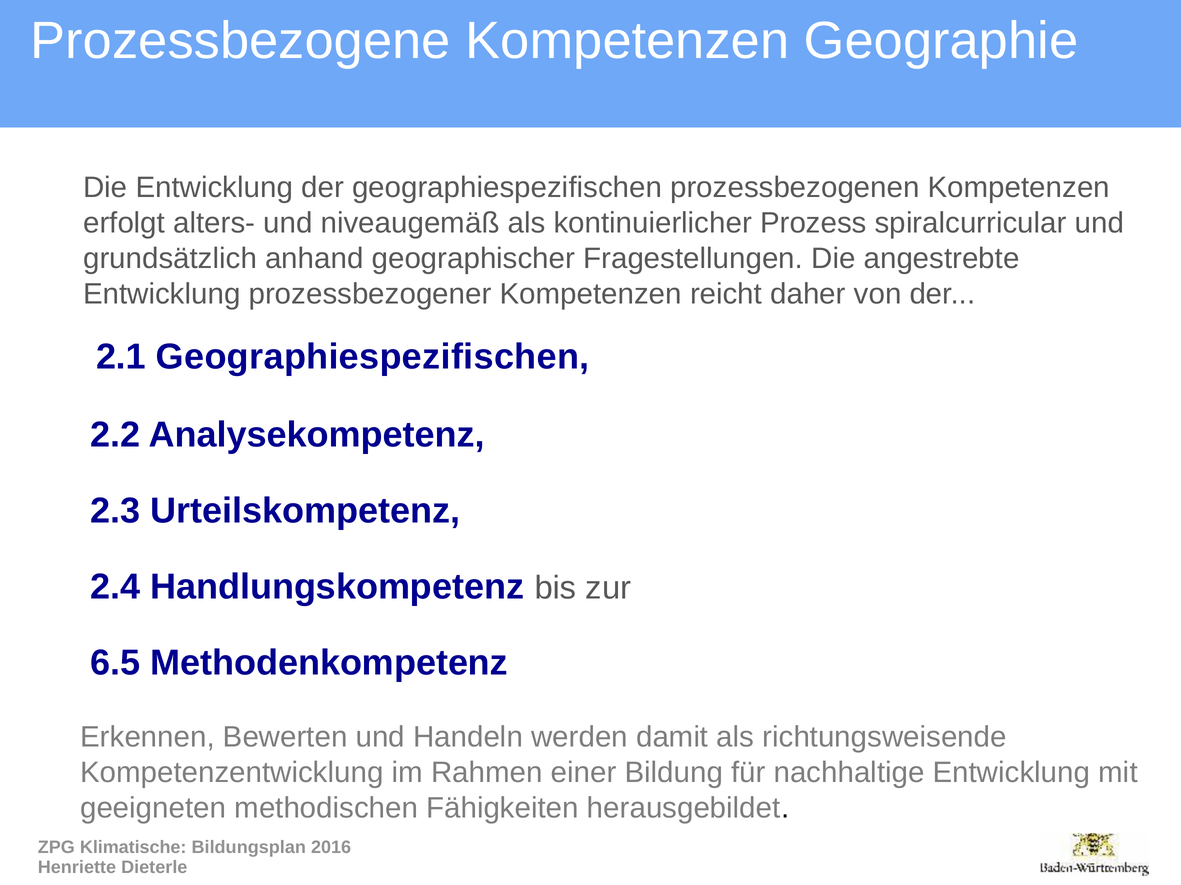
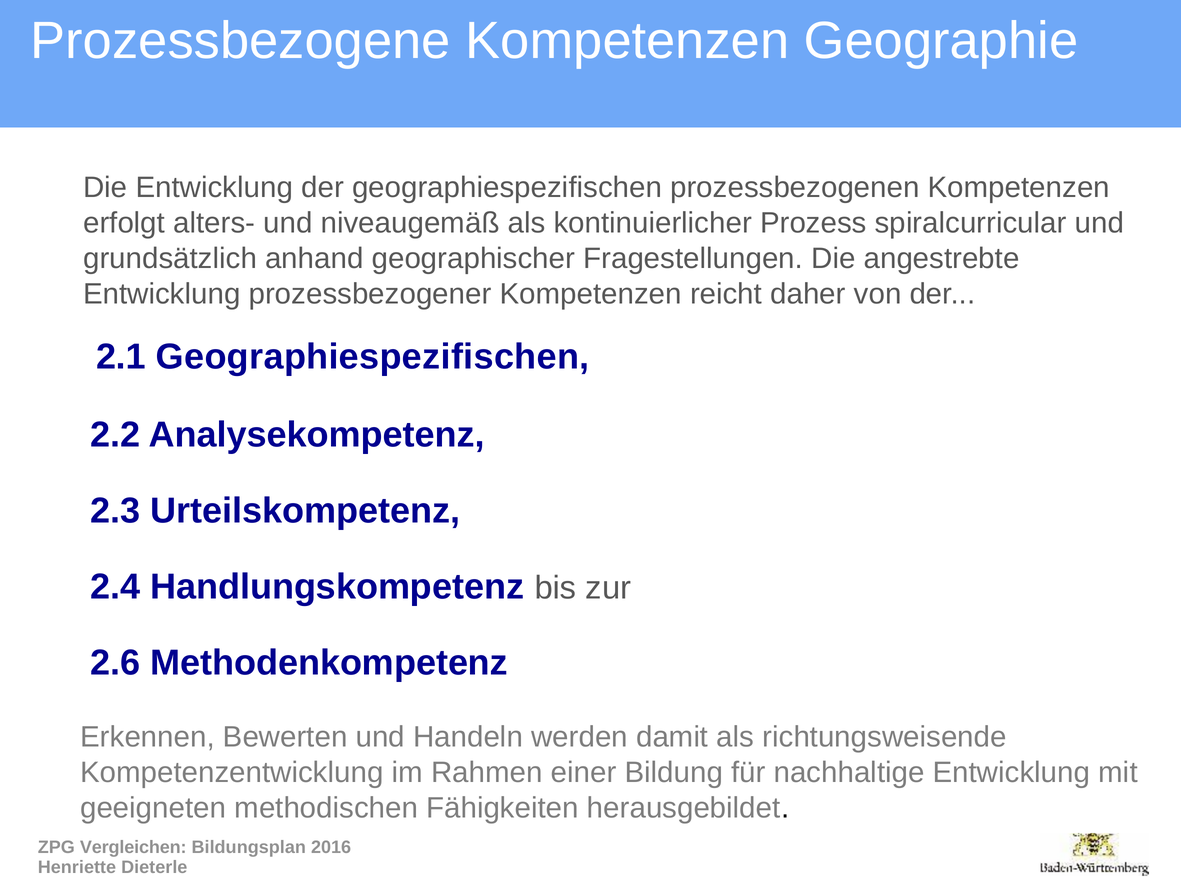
6.5: 6.5 -> 2.6 (115, 663)
Klimatische: Klimatische -> Vergleichen (133, 848)
